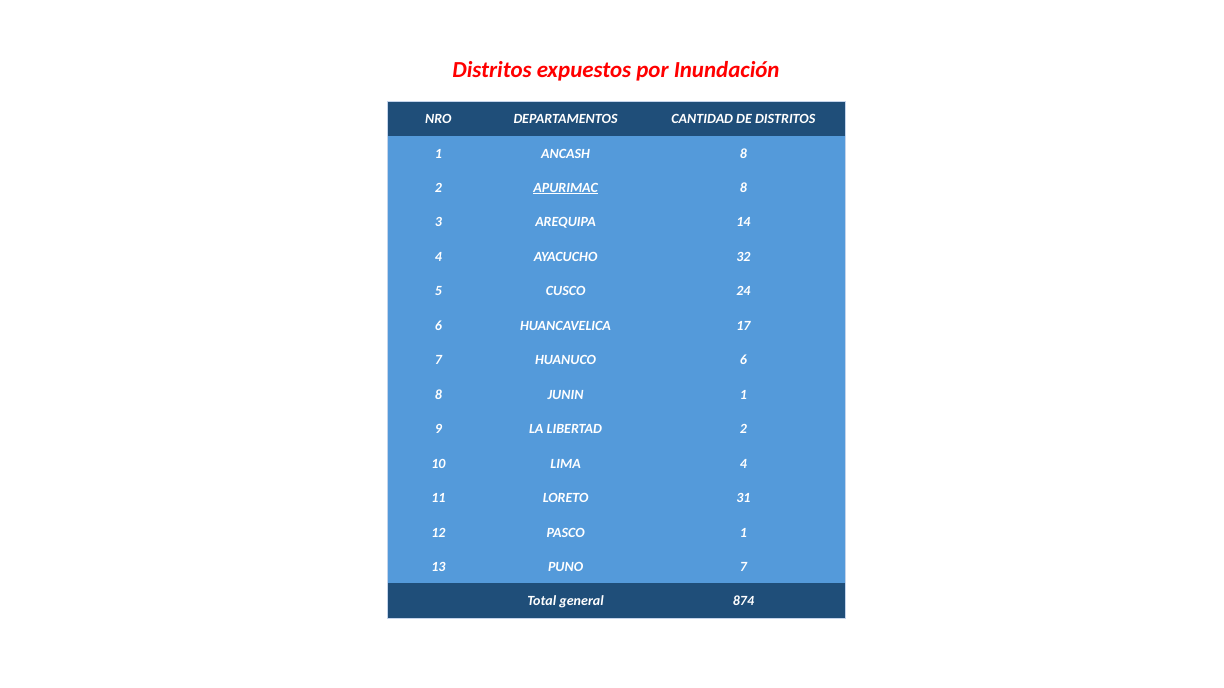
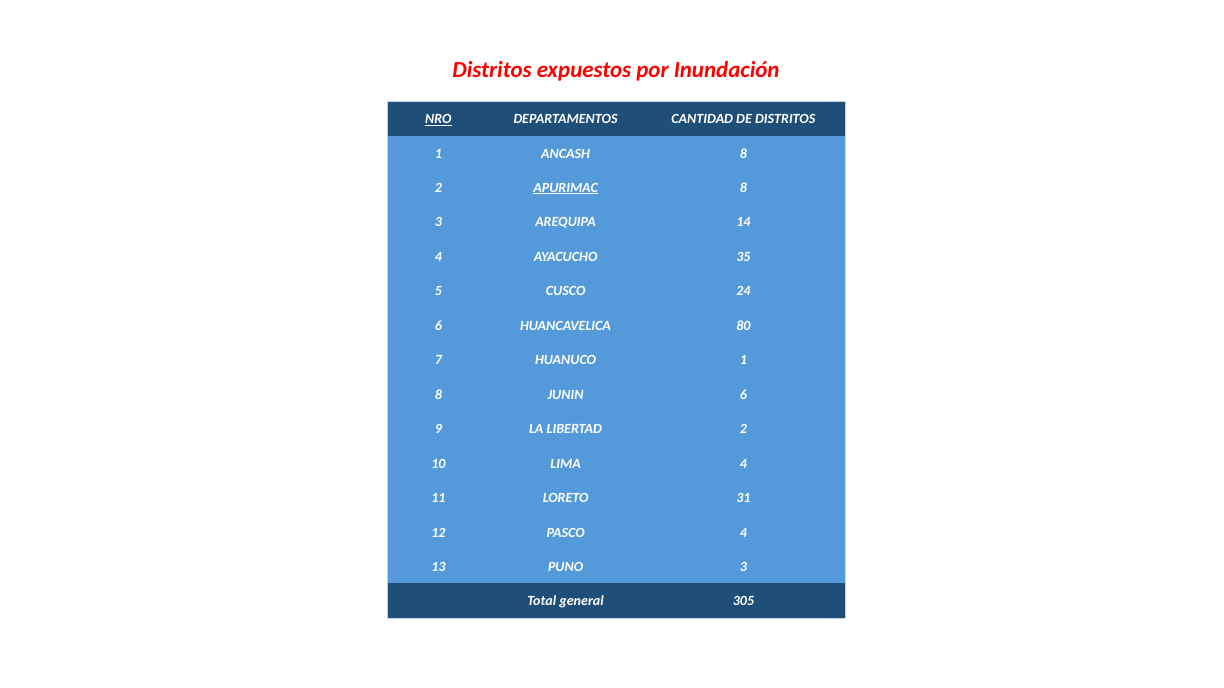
NRO underline: none -> present (438, 119)
32: 32 -> 35 (743, 257)
17: 17 -> 80 (743, 326)
HUANUCO 6: 6 -> 1 (743, 360)
JUNIN 1: 1 -> 6 (743, 395)
PASCO 1: 1 -> 4 (743, 533)
PUNO 7: 7 -> 3 (743, 567)
874: 874 -> 305 (743, 602)
